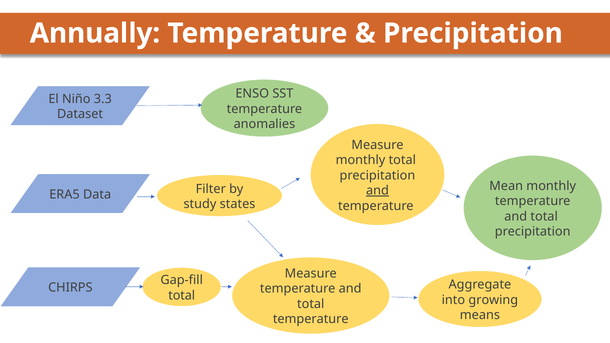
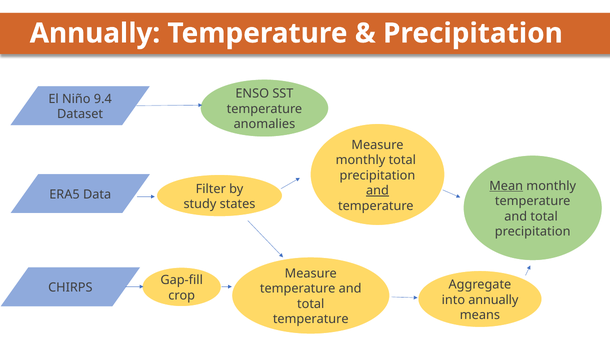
3.3: 3.3 -> 9.4 (103, 99)
Mean underline: none -> present (506, 186)
total: total -> crop (182, 296)
into growing: growing -> annually (493, 300)
